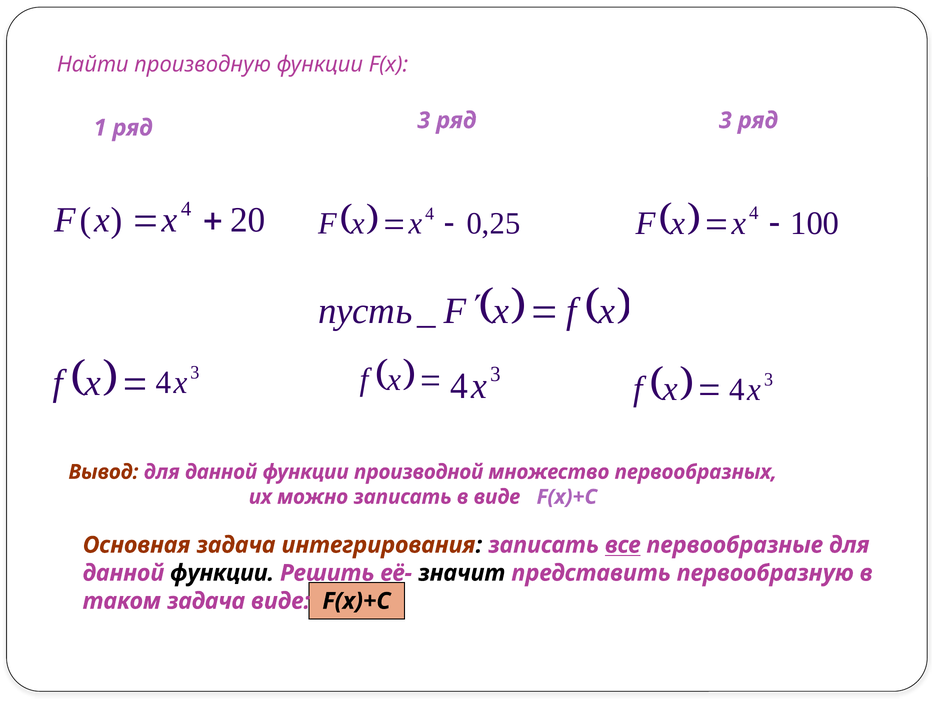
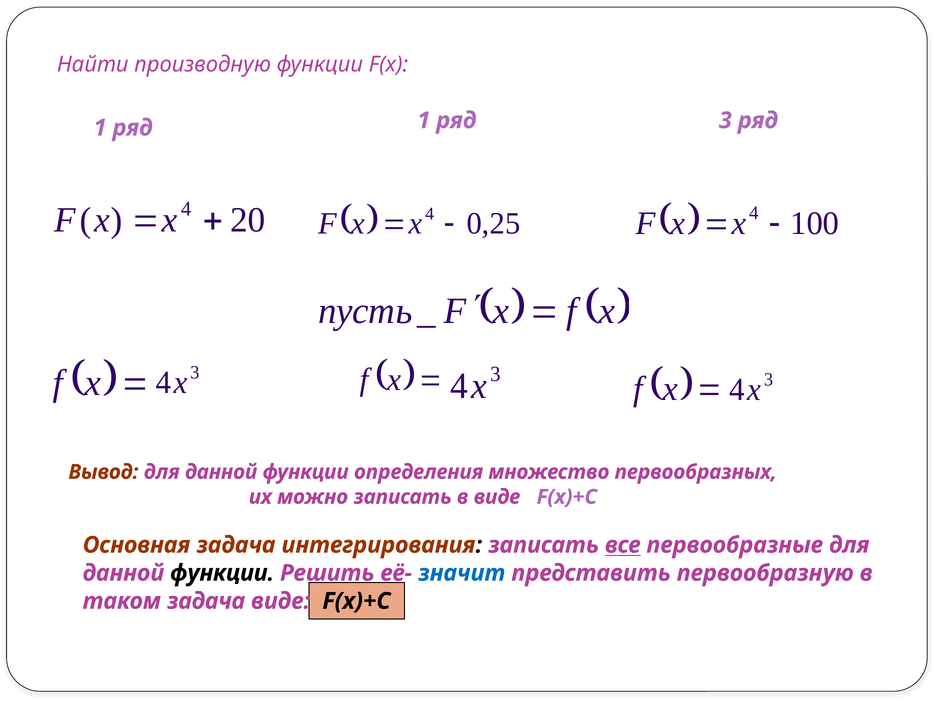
1 ряд 3: 3 -> 1 (424, 120)
производной: производной -> определения (419, 472)
значит colour: black -> blue (462, 573)
